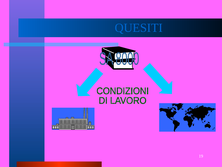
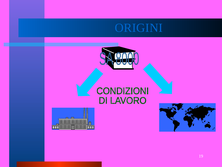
QUESITI: QUESITI -> ORIGINI (139, 28)
